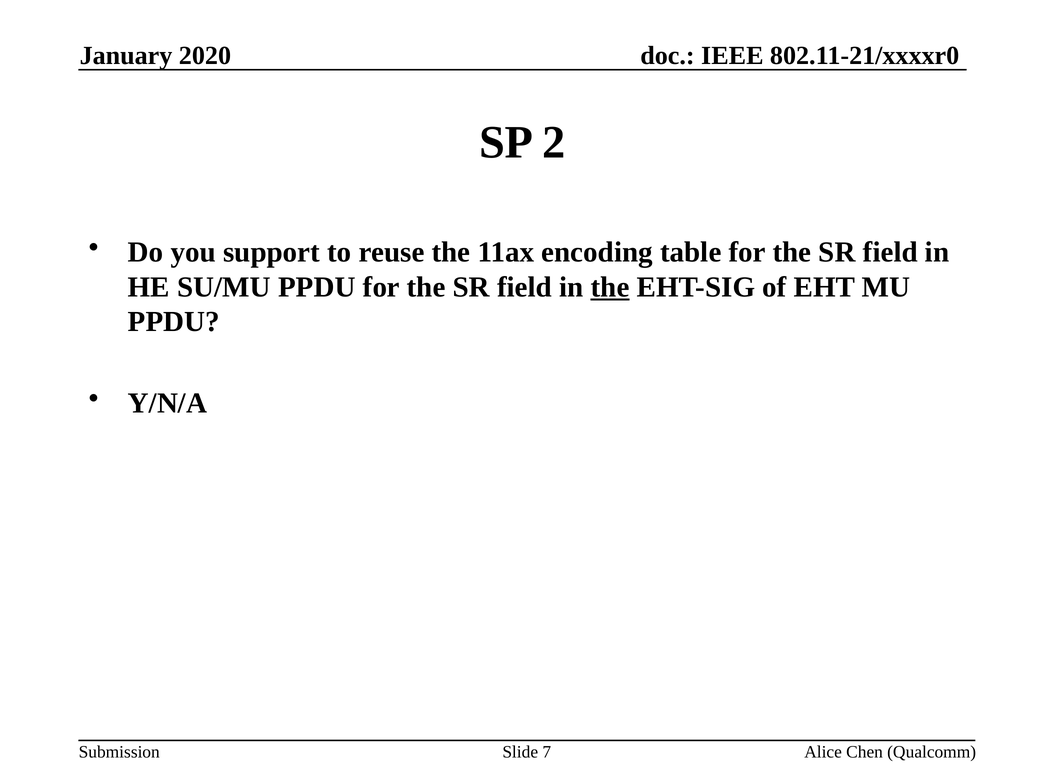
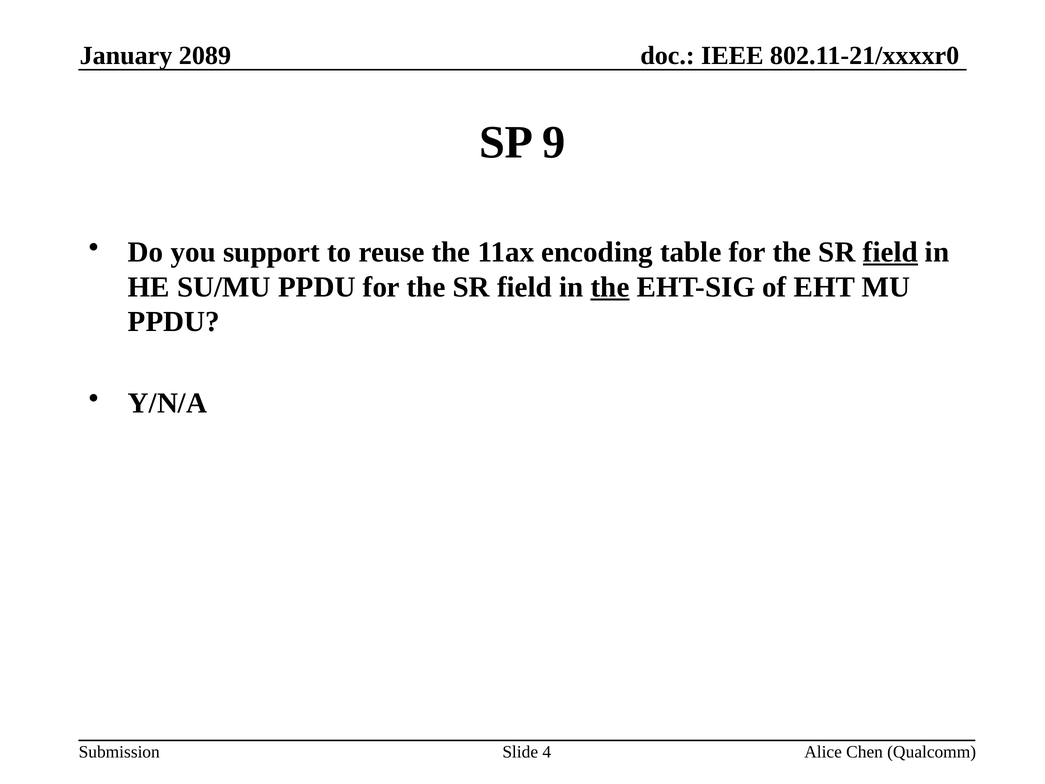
2020: 2020 -> 2089 (205, 56)
2: 2 -> 9 (554, 143)
field underline: none -> present (890, 252)
7: 7 -> 4 (547, 752)
